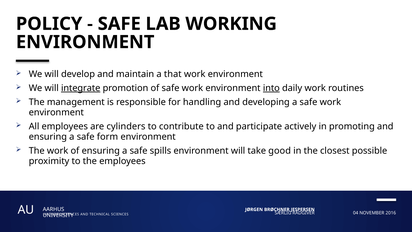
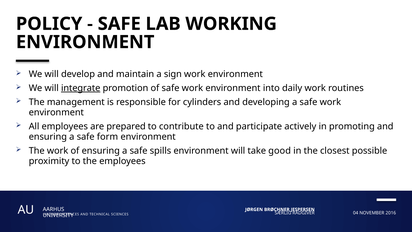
that: that -> sign (173, 74)
into underline: present -> none (271, 88)
handling: handling -> cylinders (202, 102)
cylinders: cylinders -> prepared (126, 126)
